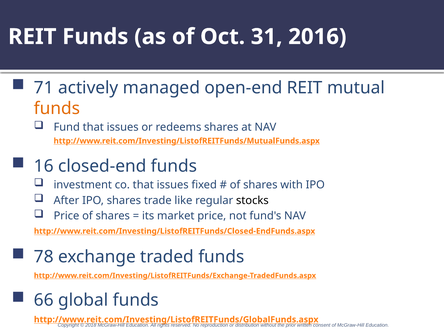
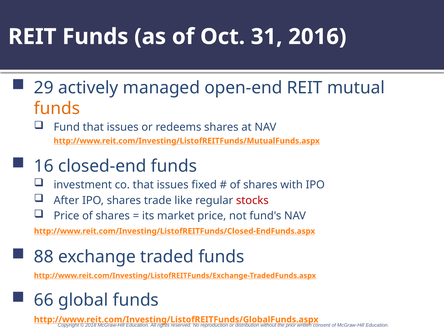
71: 71 -> 29 (44, 88)
stocks colour: black -> red (252, 200)
78: 78 -> 88 (44, 257)
